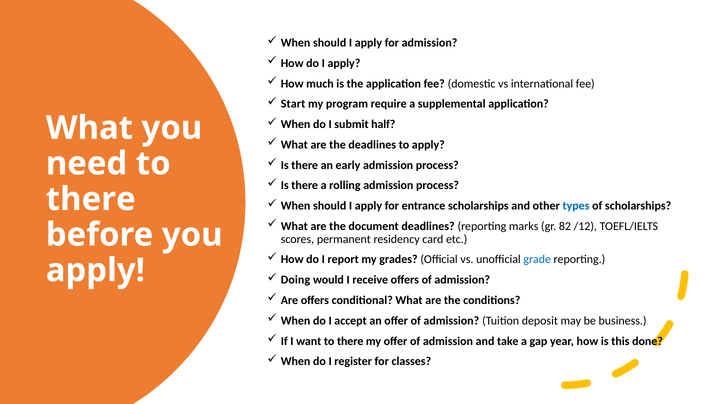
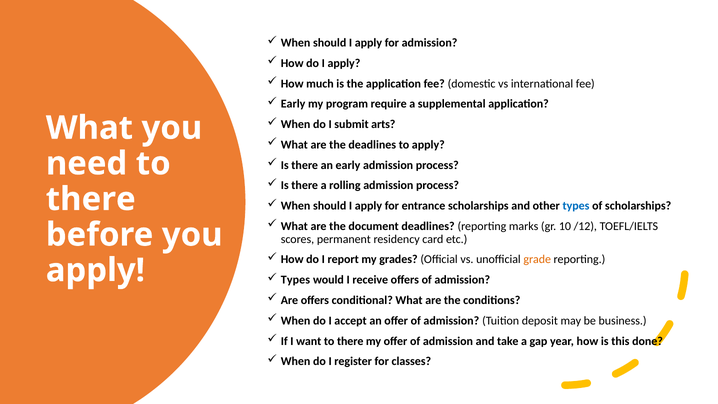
Start: Start -> Early (293, 104)
half: half -> arts (383, 124)
82: 82 -> 10 (565, 226)
grade colour: blue -> orange (537, 259)
Doing: Doing -> Types (295, 280)
